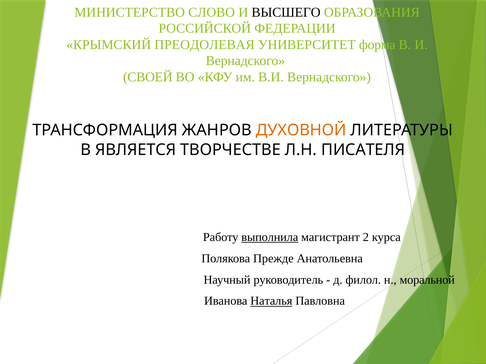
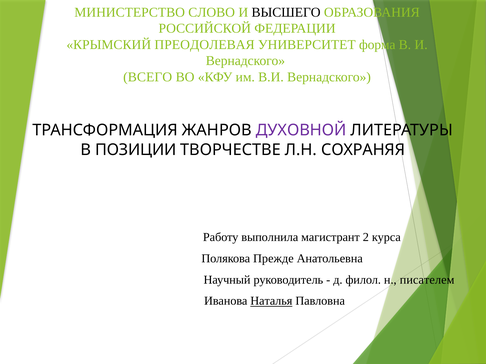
СВОЕЙ: СВОЕЙ -> ВСЕГО (148, 77)
ДУХОВНОЙ colour: orange -> purple (301, 130)
ЯВЛЯЕТСЯ: ЯВЛЯЕТСЯ -> ПОЗИЦИИ (136, 150)
ПИСАТЕЛЯ: ПИСАТЕЛЯ -> СОХРАНЯЯ (363, 150)
выполнила underline: present -> none (270, 237)
моральной: моральной -> писателем (427, 280)
